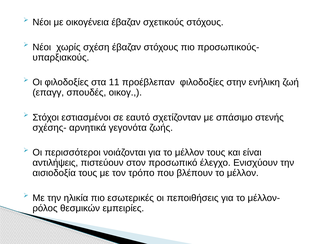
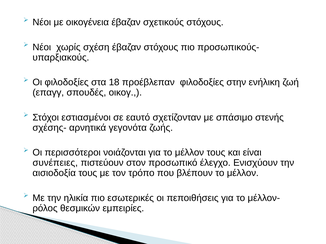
11: 11 -> 18 (114, 82)
αντιλήψεις: αντιλήψεις -> συνέπειες (55, 163)
